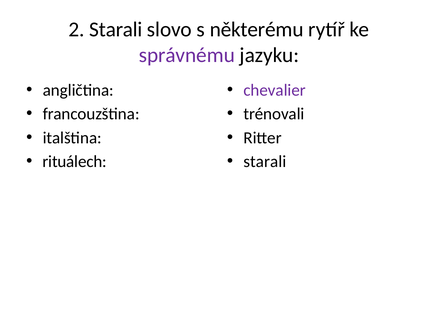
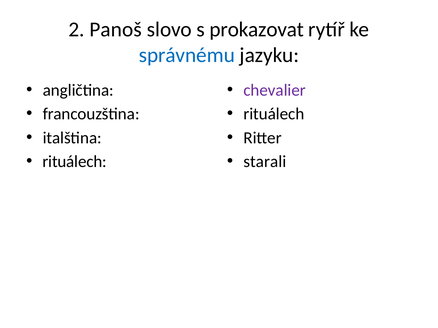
2 Starali: Starali -> Panoš (116, 30)
některému: některému -> prokazovat (257, 30)
správnému colour: purple -> blue (187, 55)
trénovali: trénovali -> rituálech (274, 114)
